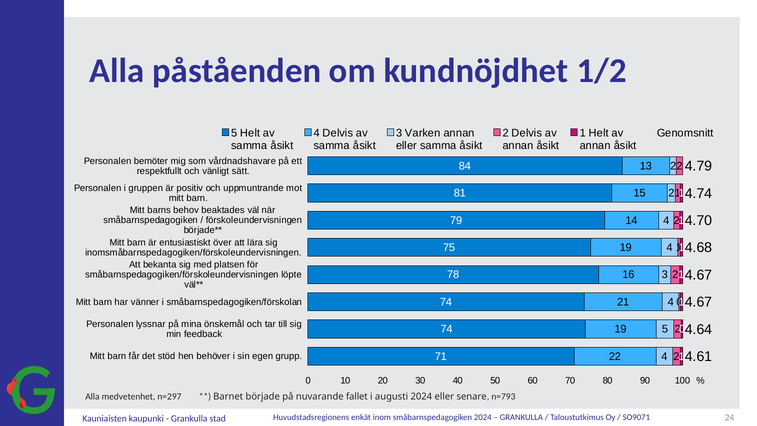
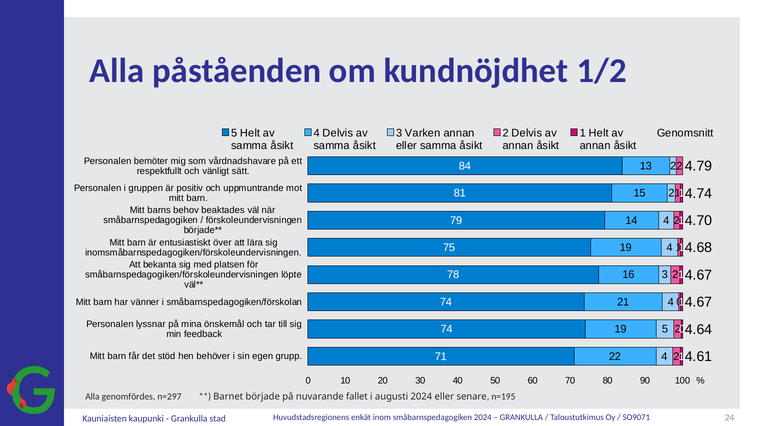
medvetenhet: medvetenhet -> genomfördes (128, 396)
n=793: n=793 -> n=195 (503, 396)
